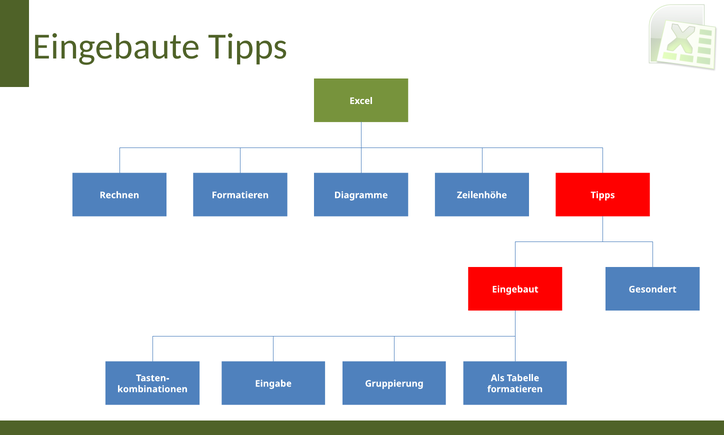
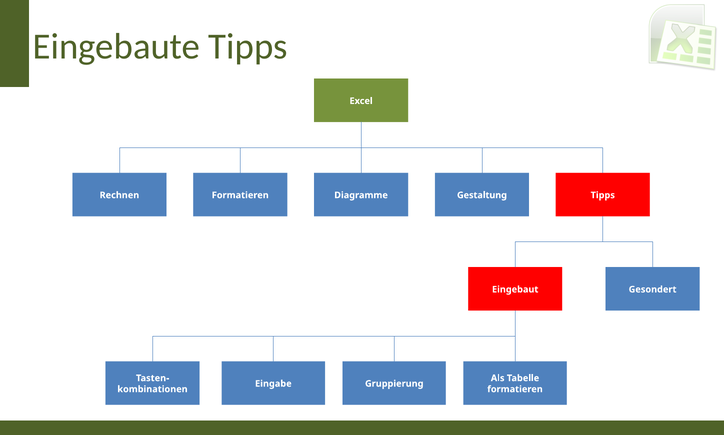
Zeilenhöhe: Zeilenhöhe -> Gestaltung (482, 195)
